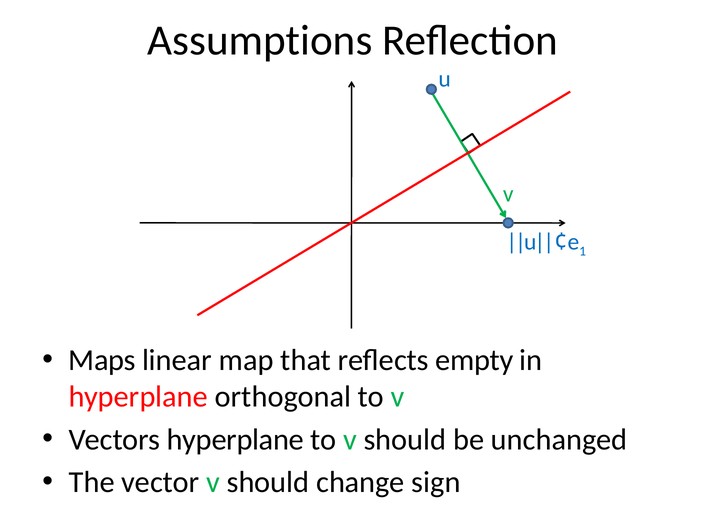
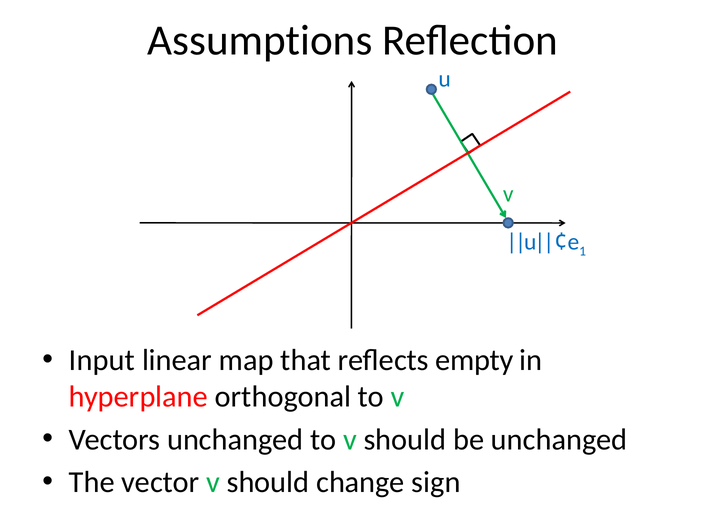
Maps: Maps -> Input (102, 360)
Vectors hyperplane: hyperplane -> unchanged (235, 439)
